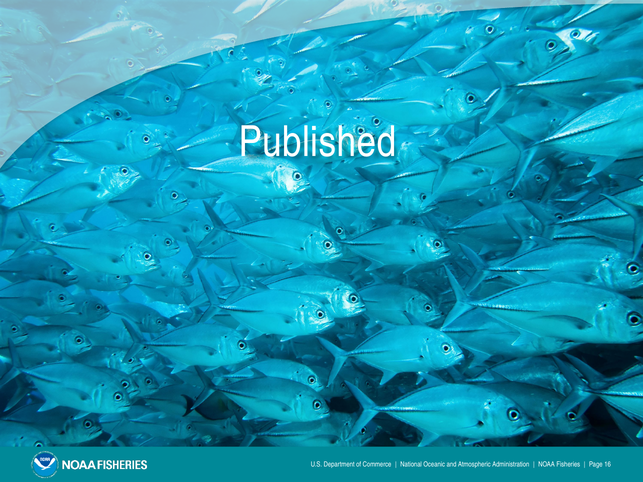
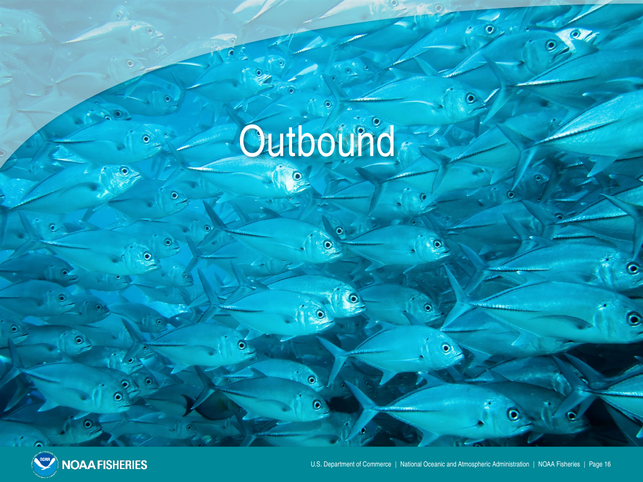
Published: Published -> Outbound (317, 142)
